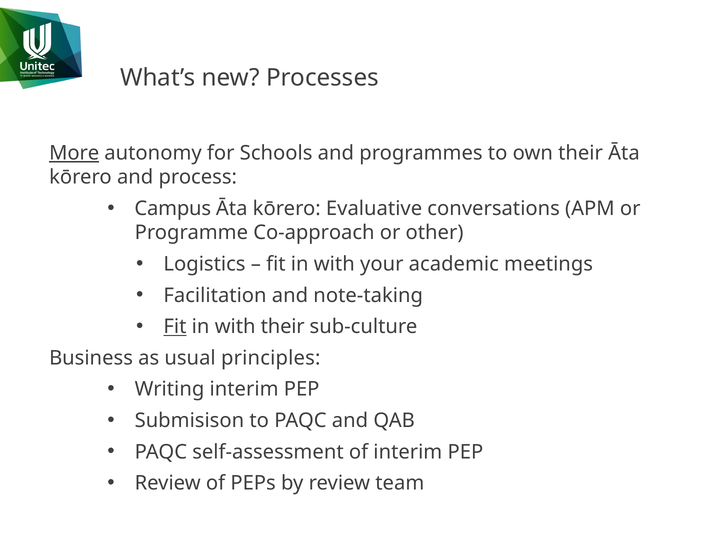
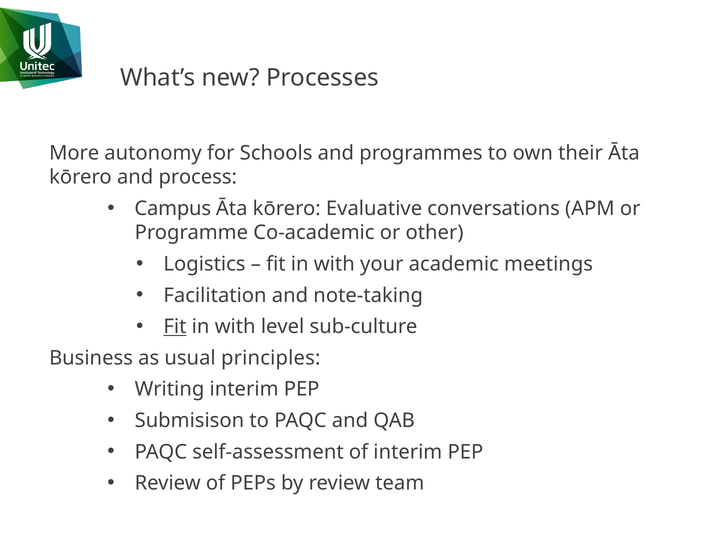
More underline: present -> none (74, 153)
Co-approach: Co-approach -> Co-academic (314, 233)
with their: their -> level (283, 327)
